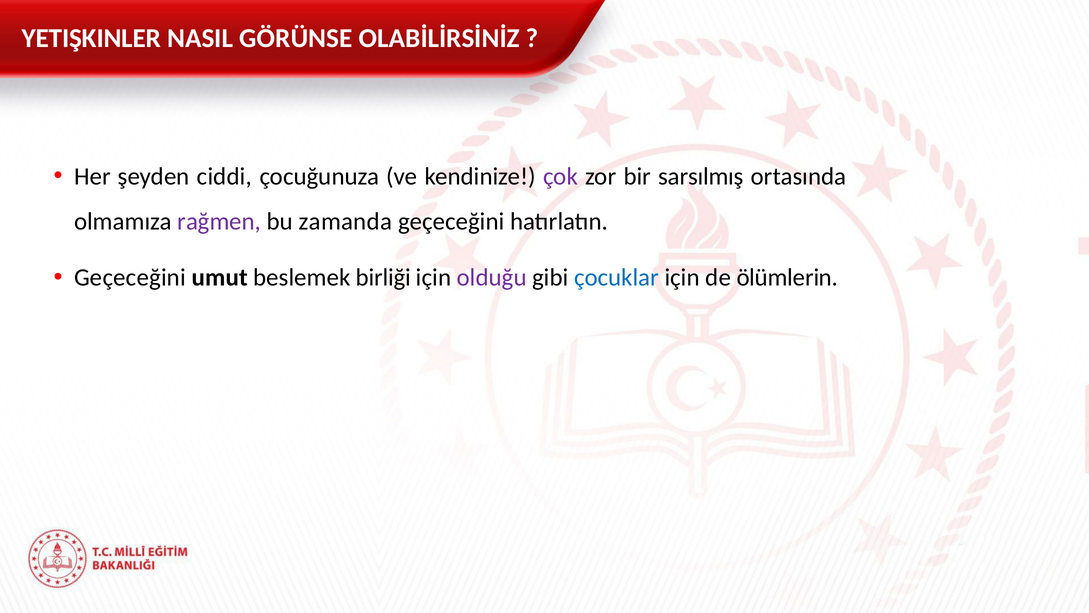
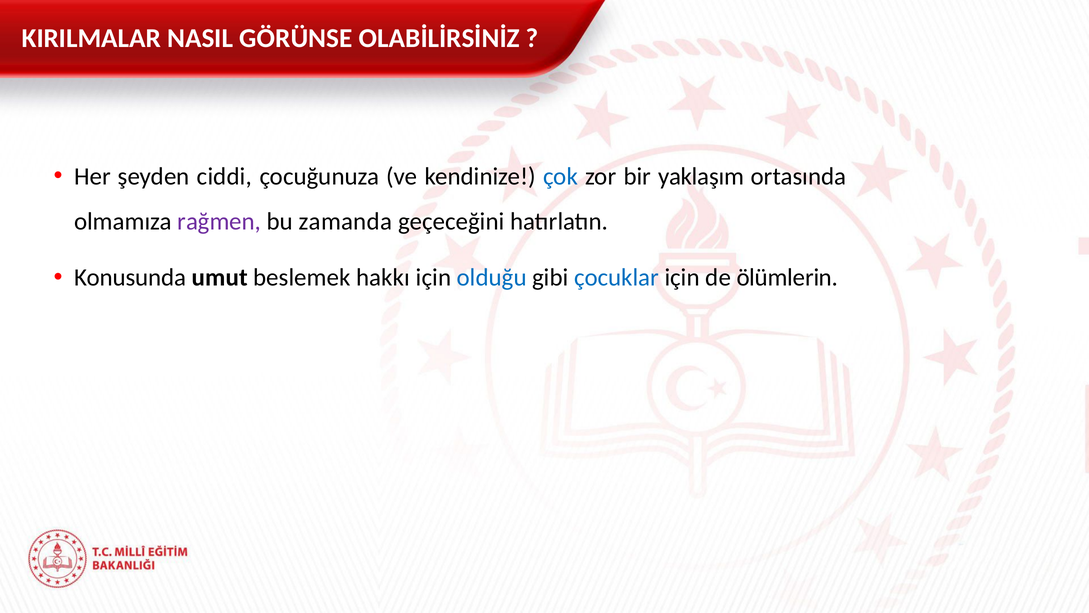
YETIŞKINLER: YETIŞKINLER -> KIRILMALAR (91, 38)
çok colour: purple -> blue (560, 176)
sarsılmış: sarsılmış -> yaklaşım (701, 176)
Geçeceğini: Geçeceğini -> Konusunda (130, 278)
birliği: birliği -> hakkı (383, 278)
olduğu colour: purple -> blue (492, 278)
